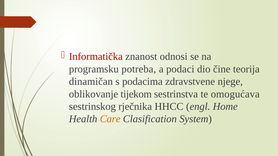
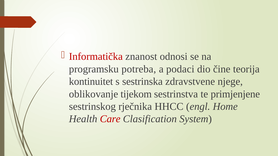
dinamičan: dinamičan -> kontinuitet (91, 82)
podacima: podacima -> sestrinska (142, 82)
omogućava: omogućava -> primjenjene (235, 94)
Care colour: orange -> red (110, 119)
